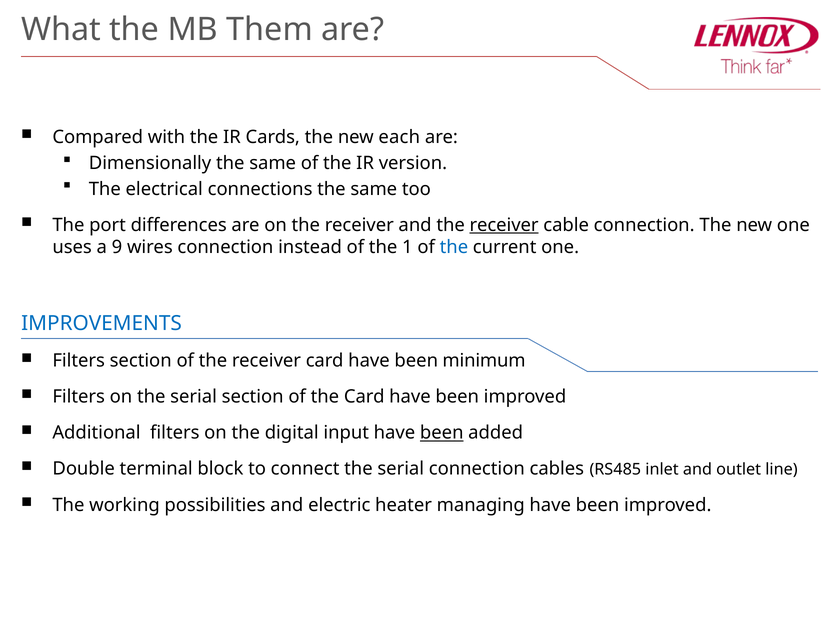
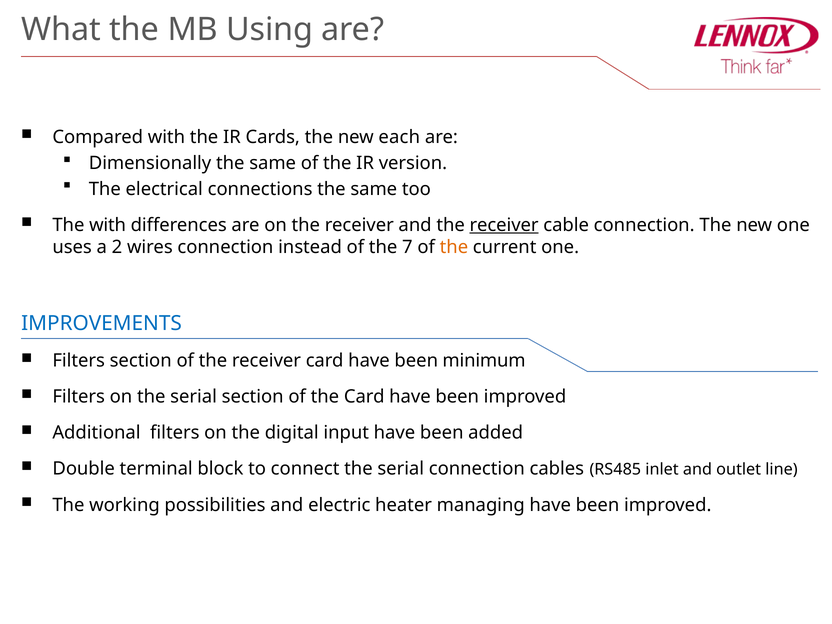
Them: Them -> Using (270, 30)
The port: port -> with (108, 225)
9: 9 -> 2 (117, 247)
1: 1 -> 7 (407, 247)
the colour: blue -> orange (454, 247)
been underline: present -> none (442, 433)
